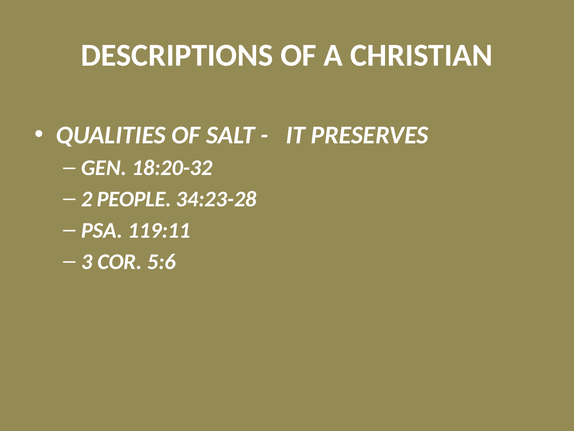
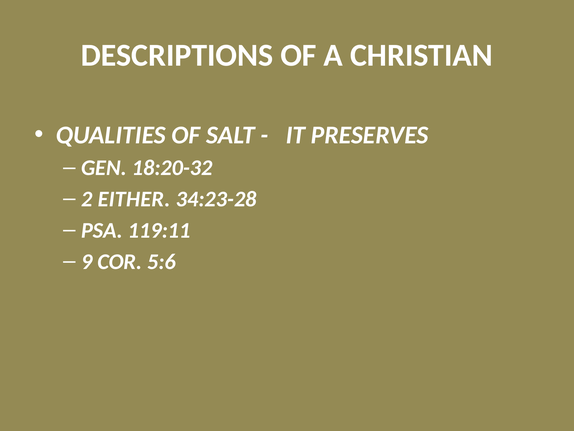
PEOPLE: PEOPLE -> EITHER (134, 199)
3: 3 -> 9 (87, 261)
